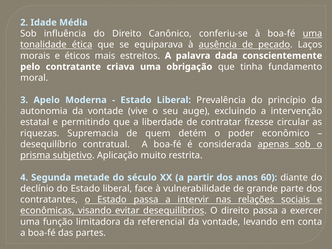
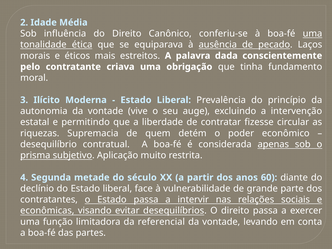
Apelo: Apelo -> Ilícito (47, 100)
